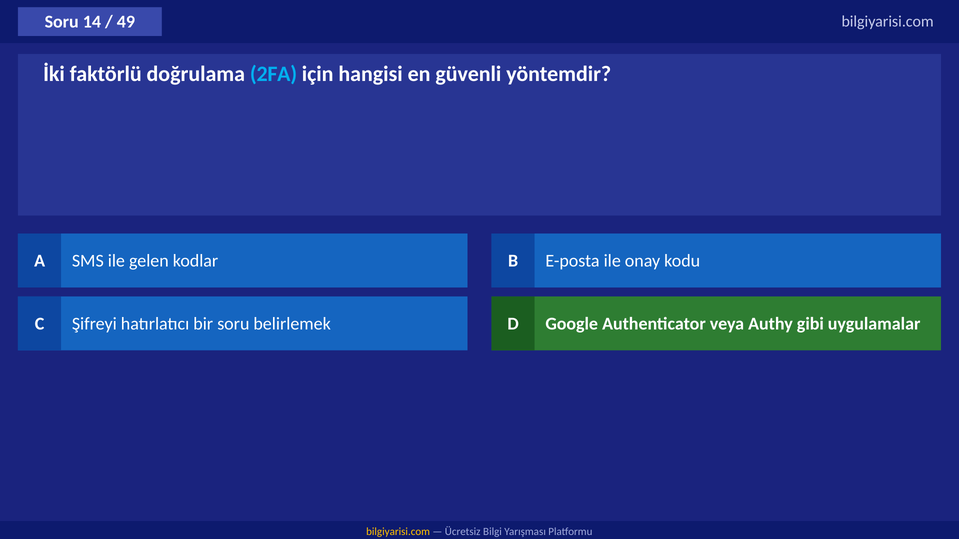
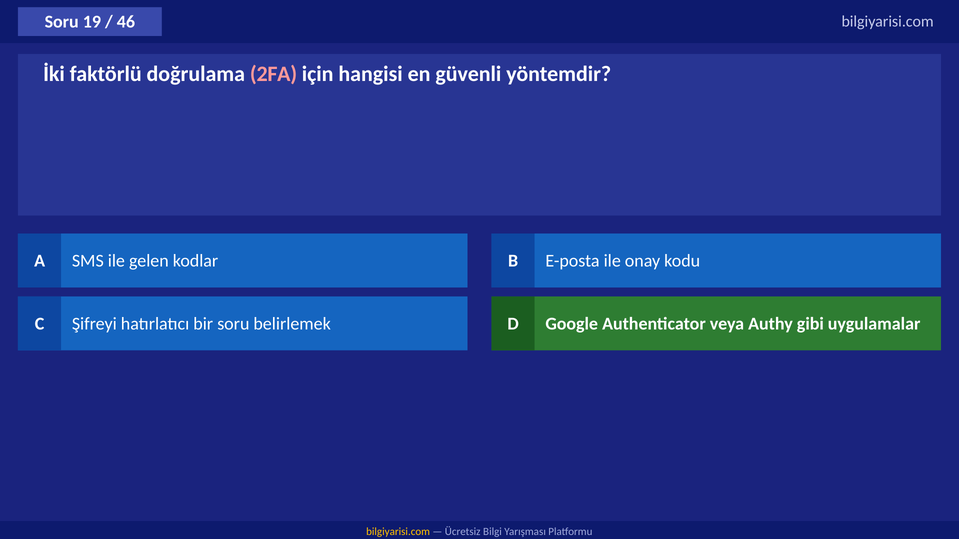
14: 14 -> 19 (92, 22)
49: 49 -> 46 (126, 22)
2FA colour: light blue -> pink (274, 74)
